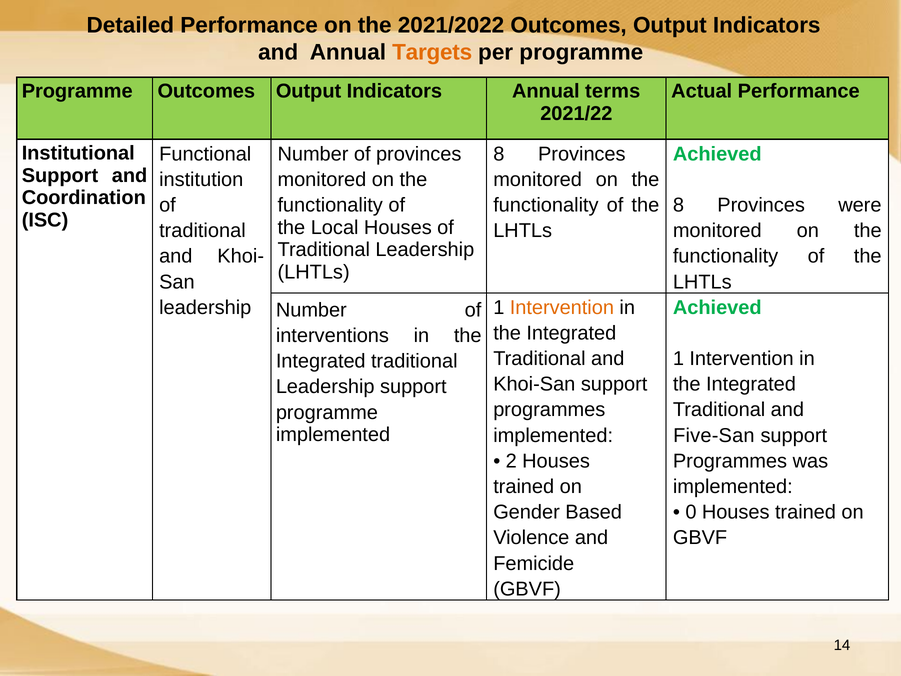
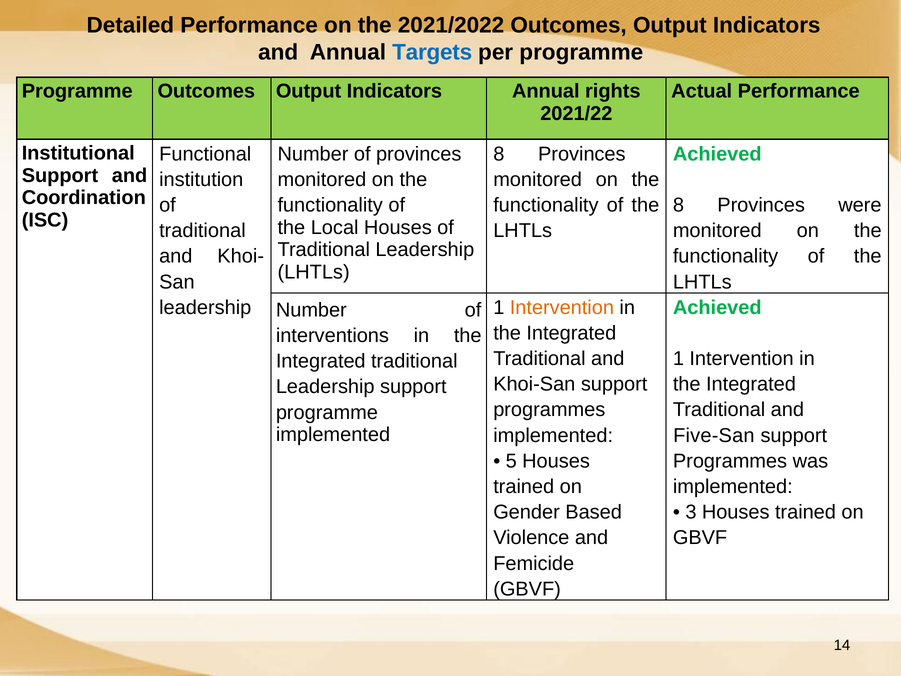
Targets colour: orange -> blue (432, 52)
terms: terms -> rights (613, 91)
2: 2 -> 5 (511, 461)
0: 0 -> 3 (691, 512)
